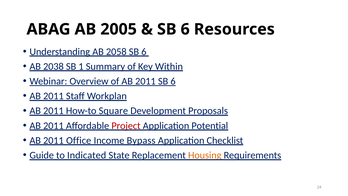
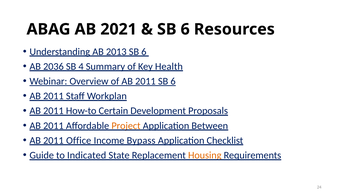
2005: 2005 -> 2021 (119, 29)
2058: 2058 -> 2013 (116, 52)
2038: 2038 -> 2036 (53, 66)
1: 1 -> 4 (81, 66)
Within: Within -> Health (169, 66)
Square: Square -> Certain (113, 111)
Project colour: red -> orange (126, 126)
Potential: Potential -> Between (210, 126)
